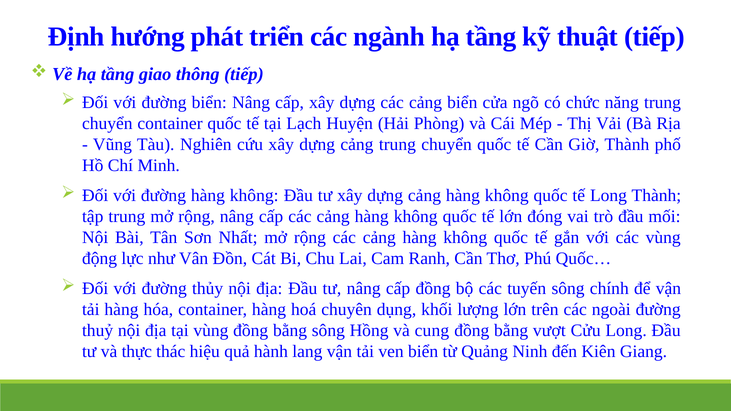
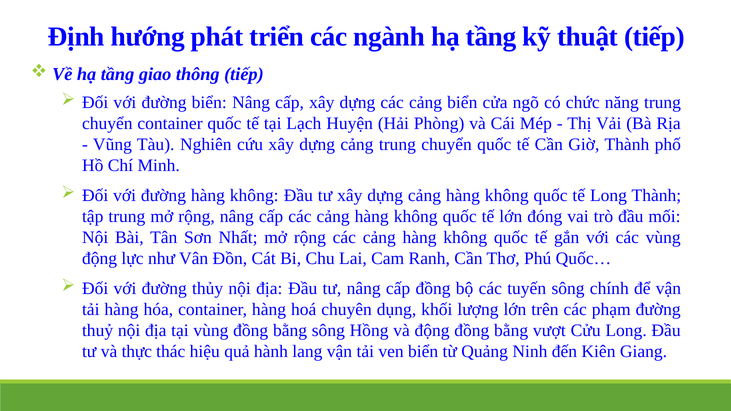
ngoài: ngoài -> phạm (611, 310)
và cung: cung -> động (432, 331)
